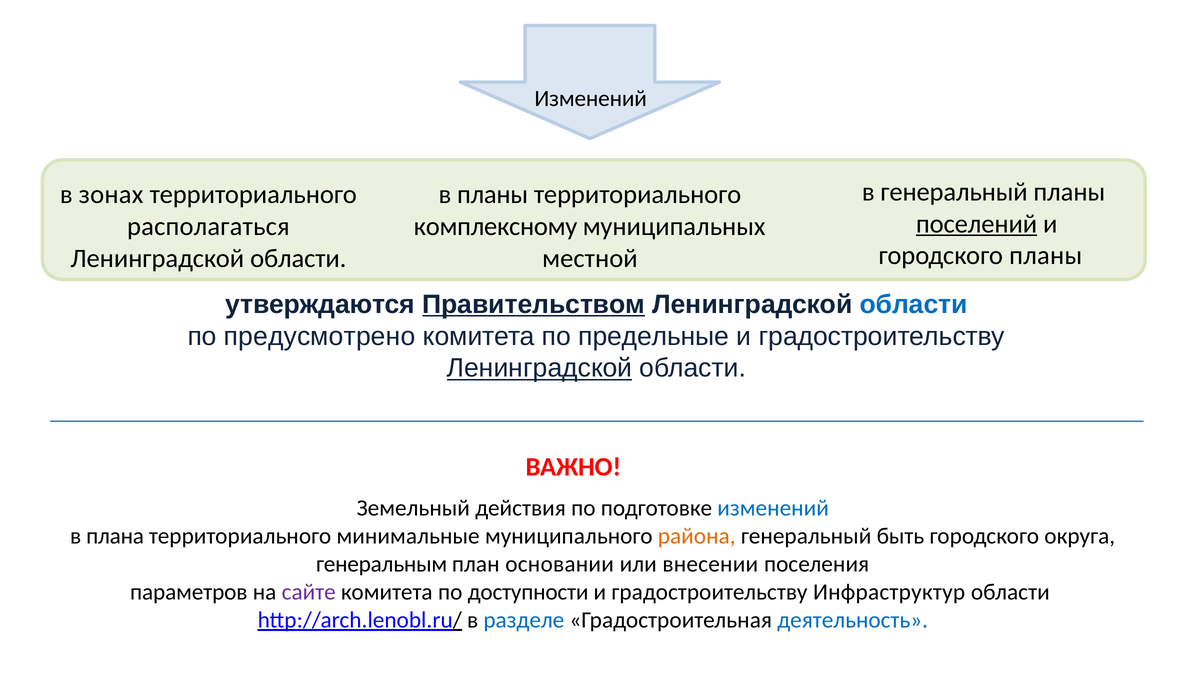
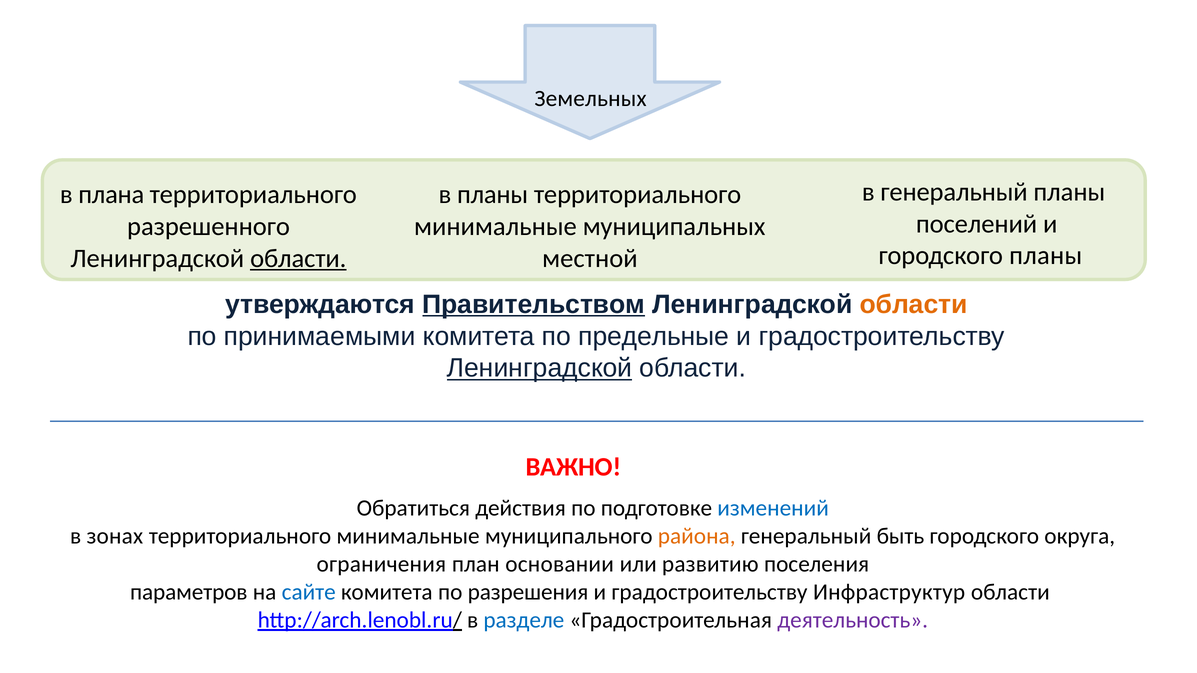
Изменений: Изменений -> Земельных (591, 98)
зонах: зонах -> плана (111, 195)
поселений underline: present -> none (977, 224)
располагаться: располагаться -> разрешенного (208, 226)
комплексному: комплексному -> минимальные (495, 226)
области underline: none -> present (298, 258)
области colour: blue -> orange (914, 305)
предусмотрено: предусмотрено -> принимаемыми (320, 336)
Земельный: Земельный -> Обратиться (413, 508)
плана: плана -> зонах (115, 536)
генеральным: генеральным -> ограничения (381, 564)
внесении: внесении -> развитию (710, 564)
сайте colour: purple -> blue (309, 592)
доступности: доступности -> разрешения (528, 592)
деятельность colour: blue -> purple (853, 620)
